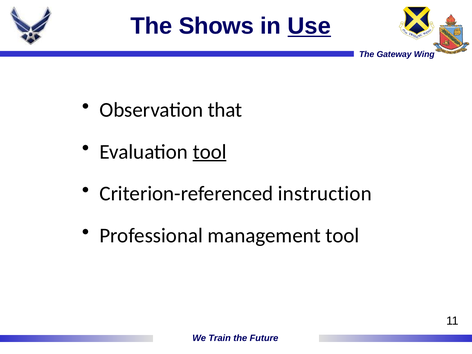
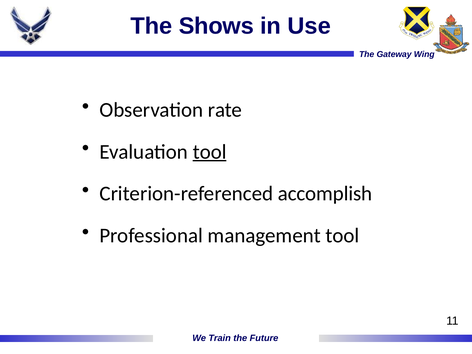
Use underline: present -> none (309, 26)
that: that -> rate (225, 110)
instruction: instruction -> accomplish (325, 194)
